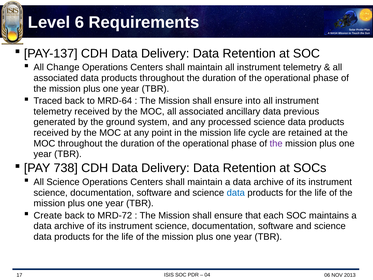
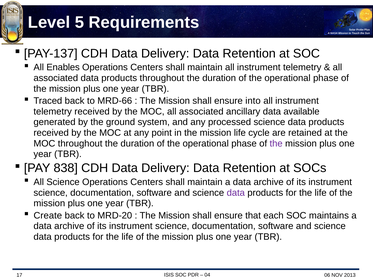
6: 6 -> 5 (79, 22)
Change: Change -> Enables (63, 67)
MRD-64: MRD-64 -> MRD-66 (115, 101)
previous: previous -> available (301, 111)
738: 738 -> 838 (66, 168)
data colour: blue -> purple (236, 192)
MRD-72: MRD-72 -> MRD-20 (115, 215)
